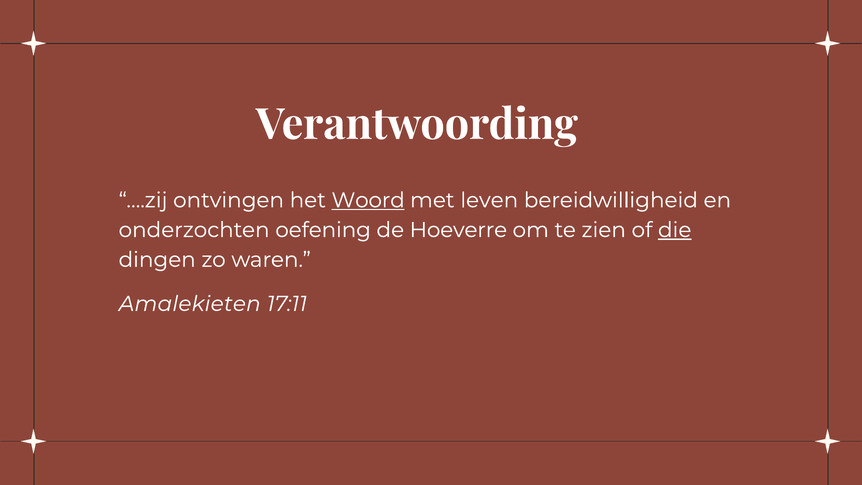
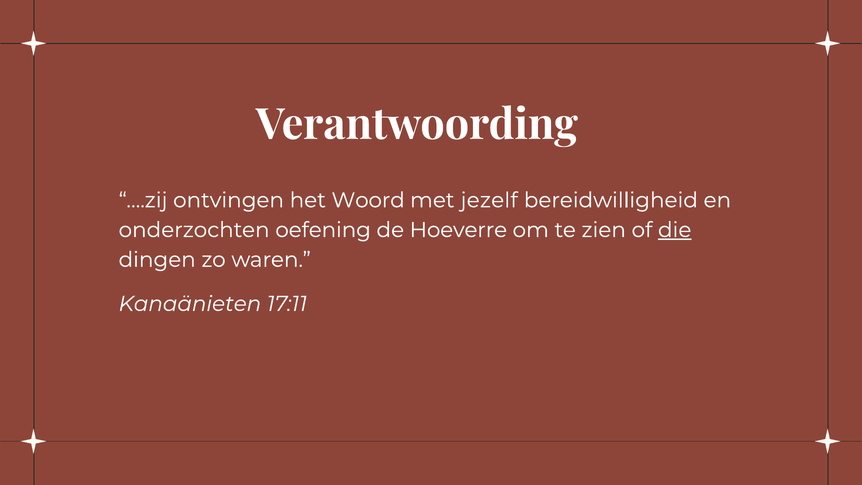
Woord underline: present -> none (368, 200)
leven: leven -> jezelf (489, 200)
Amalekieten: Amalekieten -> Kanaänieten (190, 304)
